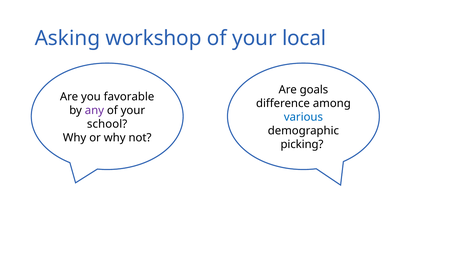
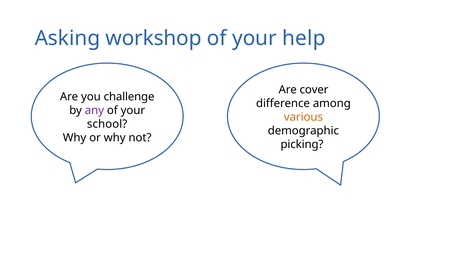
local: local -> help (304, 38)
goals: goals -> cover (314, 90)
favorable: favorable -> challenge (129, 97)
various colour: blue -> orange (303, 117)
